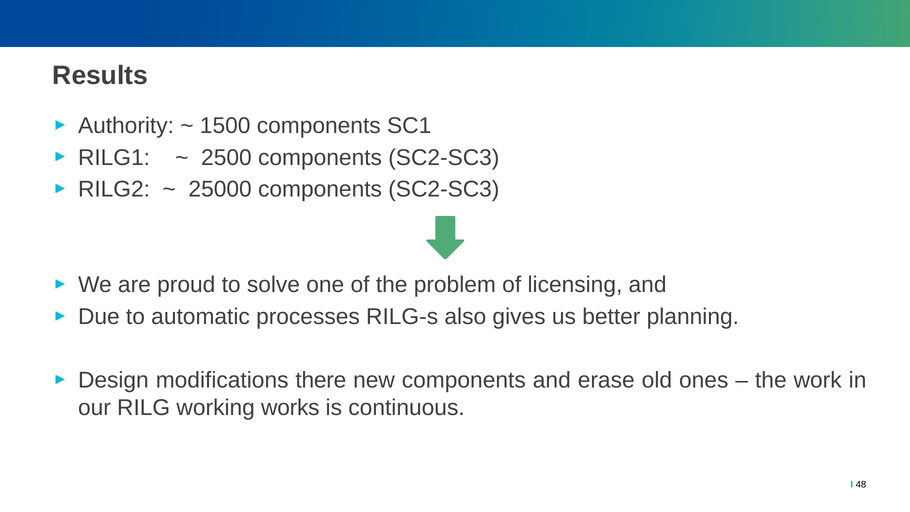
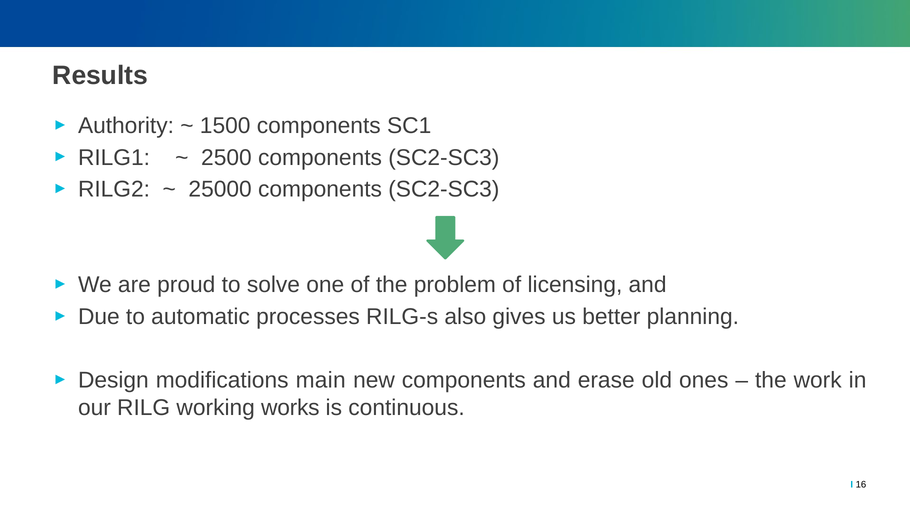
there: there -> main (321, 380)
48: 48 -> 16 (861, 485)
